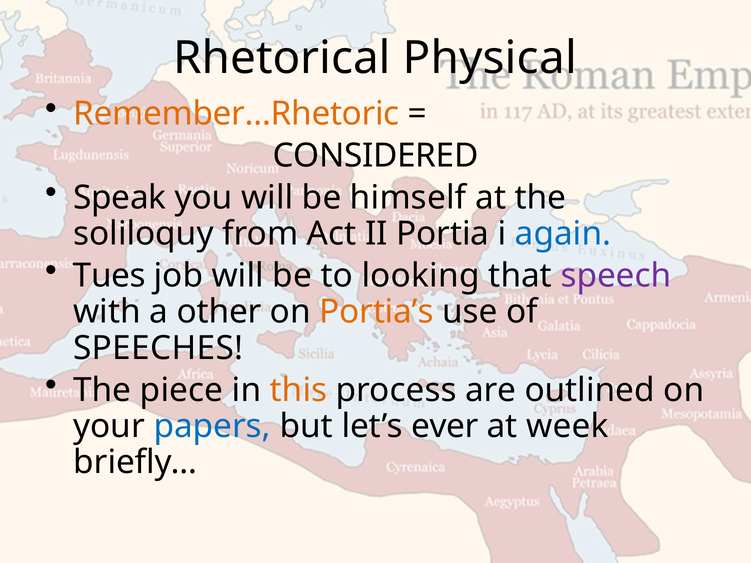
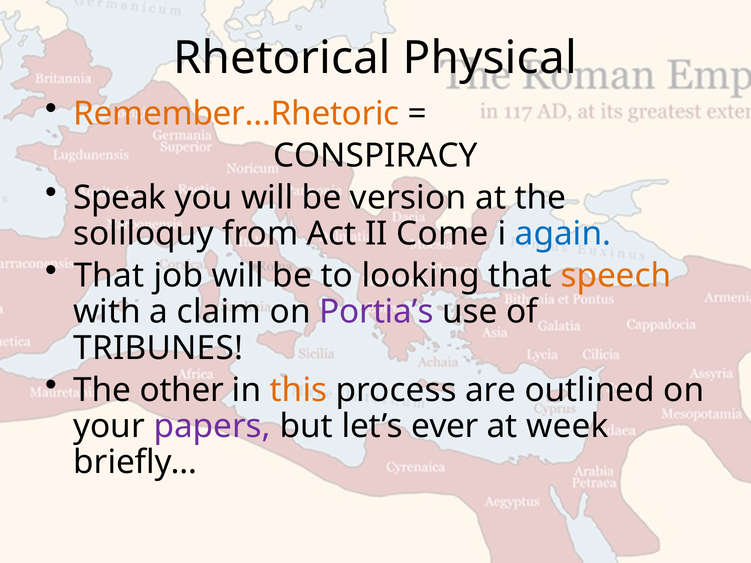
CONSIDERED: CONSIDERED -> CONSPIRACY (375, 156)
himself: himself -> version (408, 198)
Portia: Portia -> Come (443, 234)
Tues: Tues -> That (109, 276)
speech colour: purple -> orange (616, 276)
other: other -> claim (219, 312)
Portia’s colour: orange -> purple (377, 312)
SPEECHES: SPEECHES -> TRIBUNES (158, 348)
piece: piece -> other (182, 390)
papers colour: blue -> purple (212, 426)
